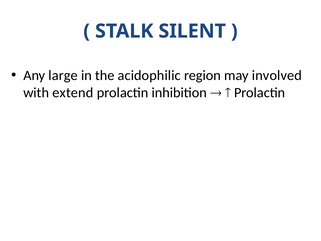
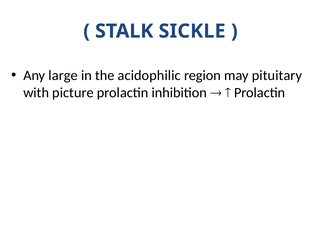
SILENT: SILENT -> SICKLE (192, 31)
involved: involved -> pituitary (277, 75)
extend: extend -> picture (73, 92)
